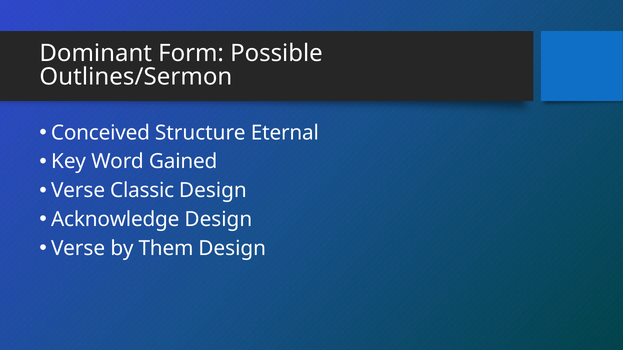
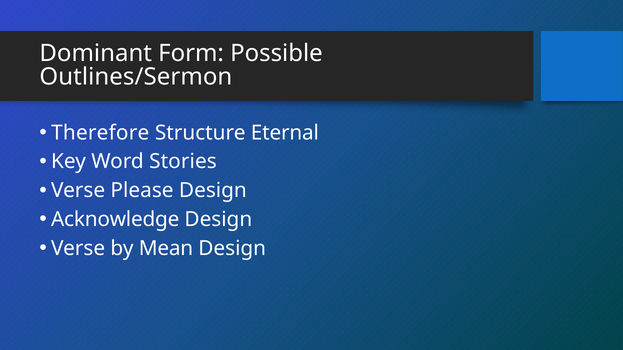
Conceived: Conceived -> Therefore (100, 133)
Gained: Gained -> Stories (183, 162)
Classic: Classic -> Please (142, 191)
Them: Them -> Mean (166, 249)
